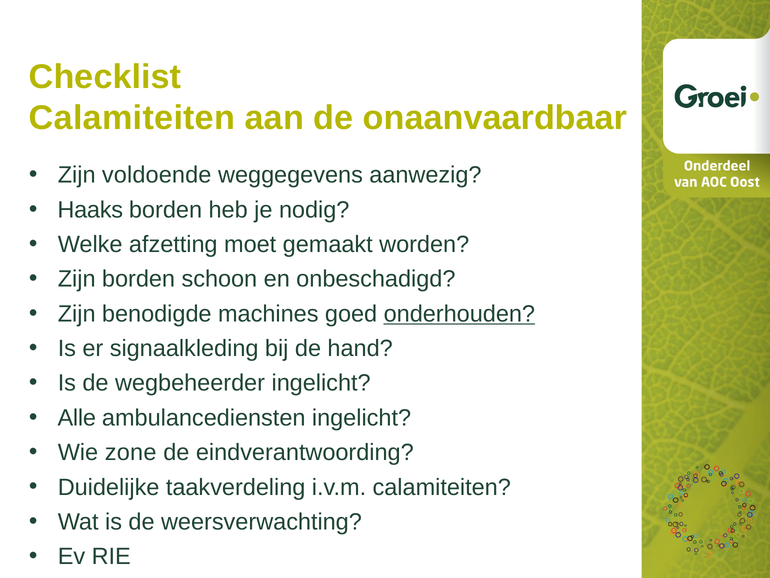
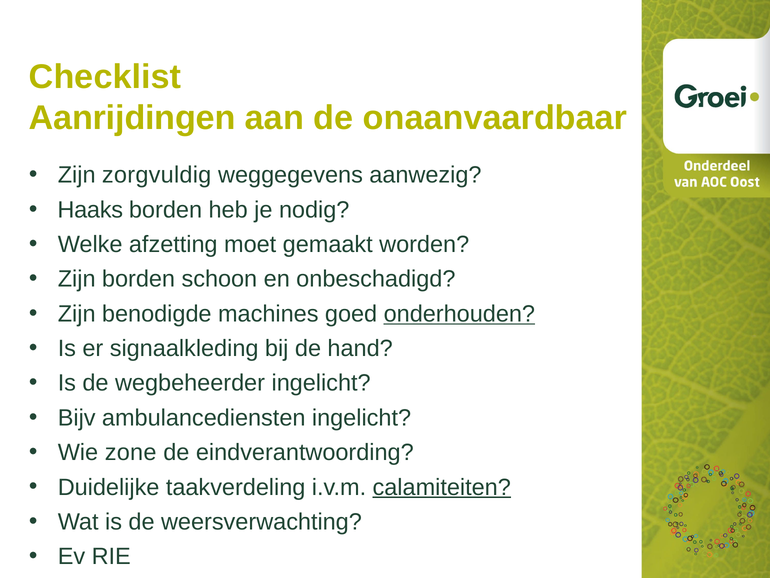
Calamiteiten: Calamiteiten -> Aanrijdingen (132, 118)
voldoende: voldoende -> zorgvuldig (157, 175)
Alle: Alle -> Bijv (77, 418)
calamiteiten underline: none -> present (442, 487)
